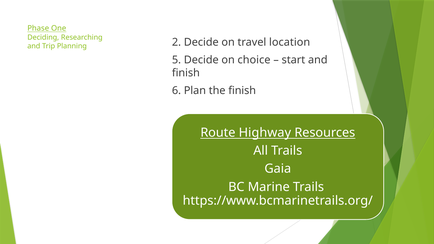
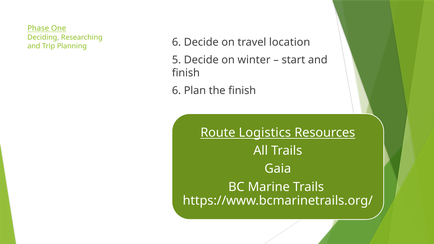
Planning 2: 2 -> 6 (176, 42)
choice: choice -> winter (254, 60)
Highway: Highway -> Logistics (265, 133)
